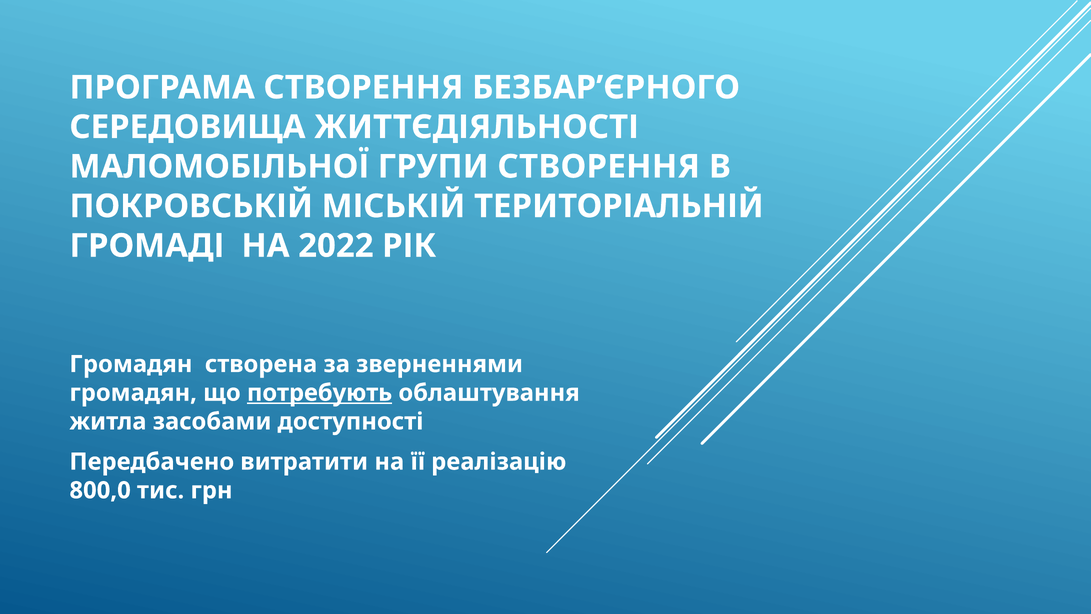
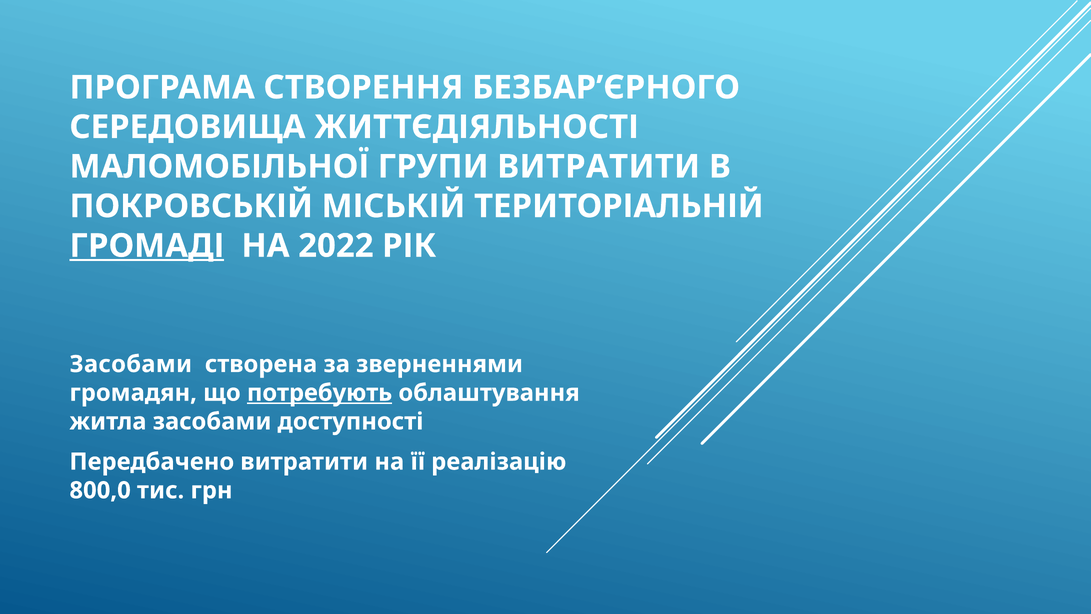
ГРУПИ СТВОРЕННЯ: СТВОРЕННЯ -> ВИТРАТИТИ (599, 167)
ГРОМАДІ underline: none -> present (147, 246)
Громадян: Громадян -> Засобами (131, 364)
